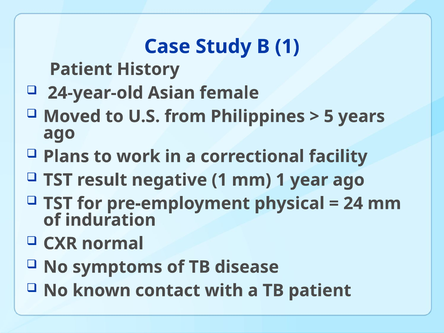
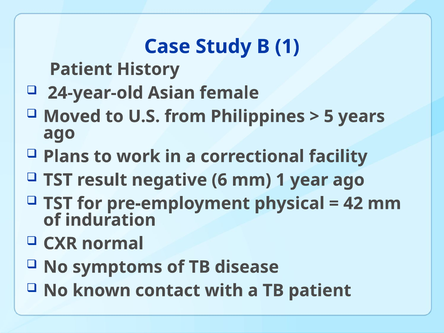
negative 1: 1 -> 6 (219, 180)
24: 24 -> 42 (353, 203)
